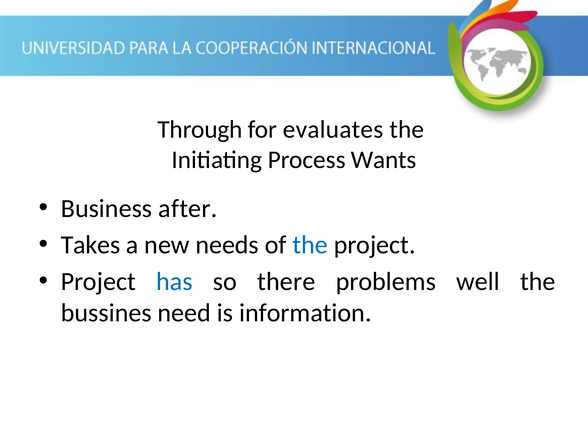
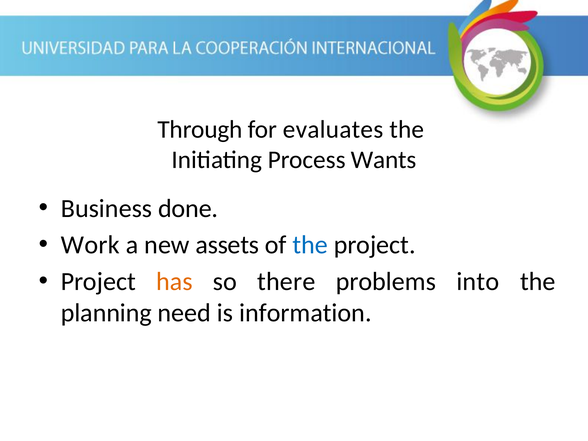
after: after -> done (188, 208)
Takes: Takes -> Work (90, 245)
needs: needs -> assets (227, 245)
has colour: blue -> orange (174, 282)
well: well -> into (478, 282)
bussines: bussines -> planning (106, 313)
